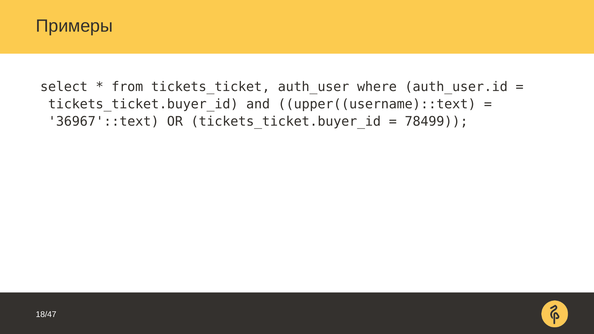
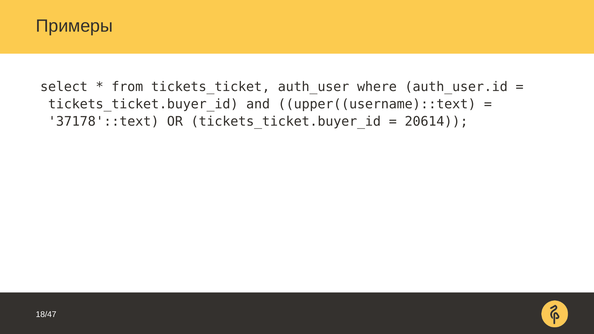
36967'::text: 36967'::text -> 37178'::text (104, 122)
78499: 78499 -> 20614 (436, 122)
